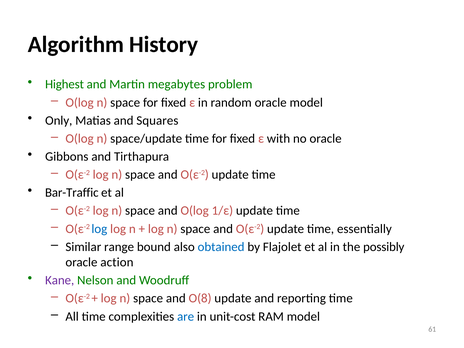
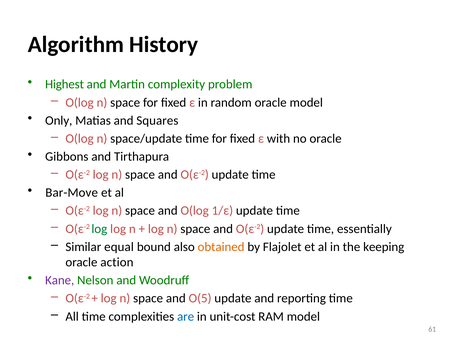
megabytes: megabytes -> complexity (177, 84)
Bar-Traffic: Bar-Traffic -> Bar-Move (72, 193)
log colour: blue -> green (99, 229)
range: range -> equal (119, 247)
obtained colour: blue -> orange (221, 247)
possibly: possibly -> keeping (384, 247)
O(8: O(8 -> O(5 (200, 298)
